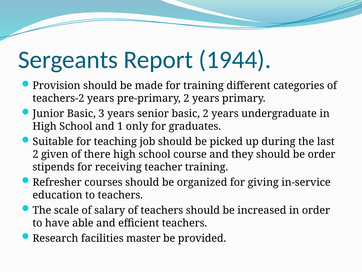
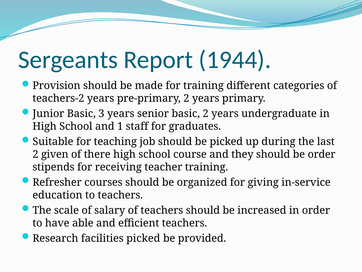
only: only -> staff (137, 126)
facilities master: master -> picked (143, 238)
